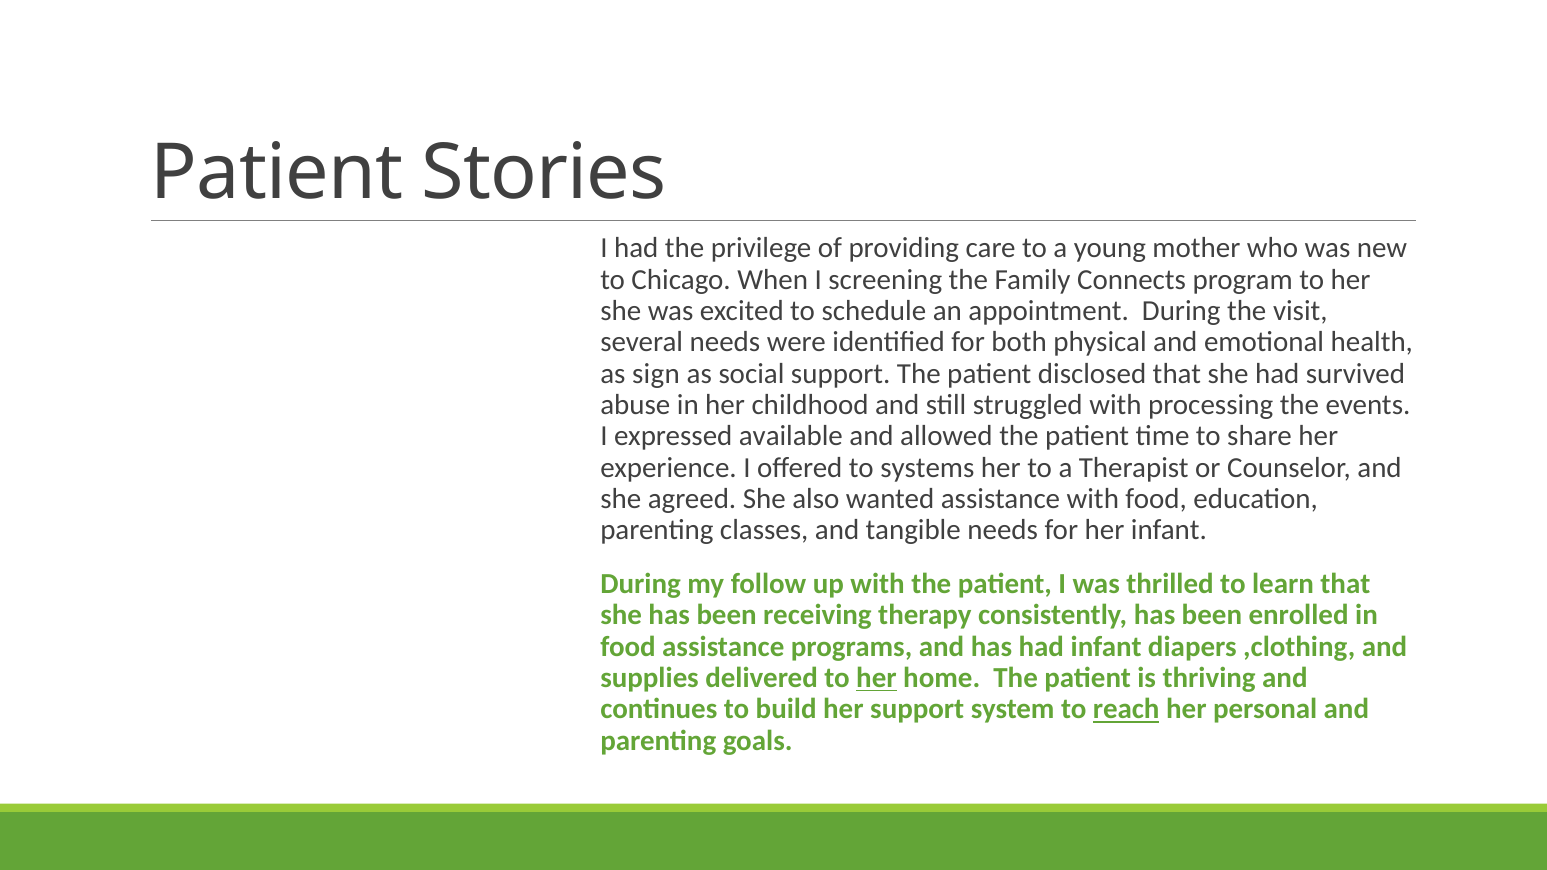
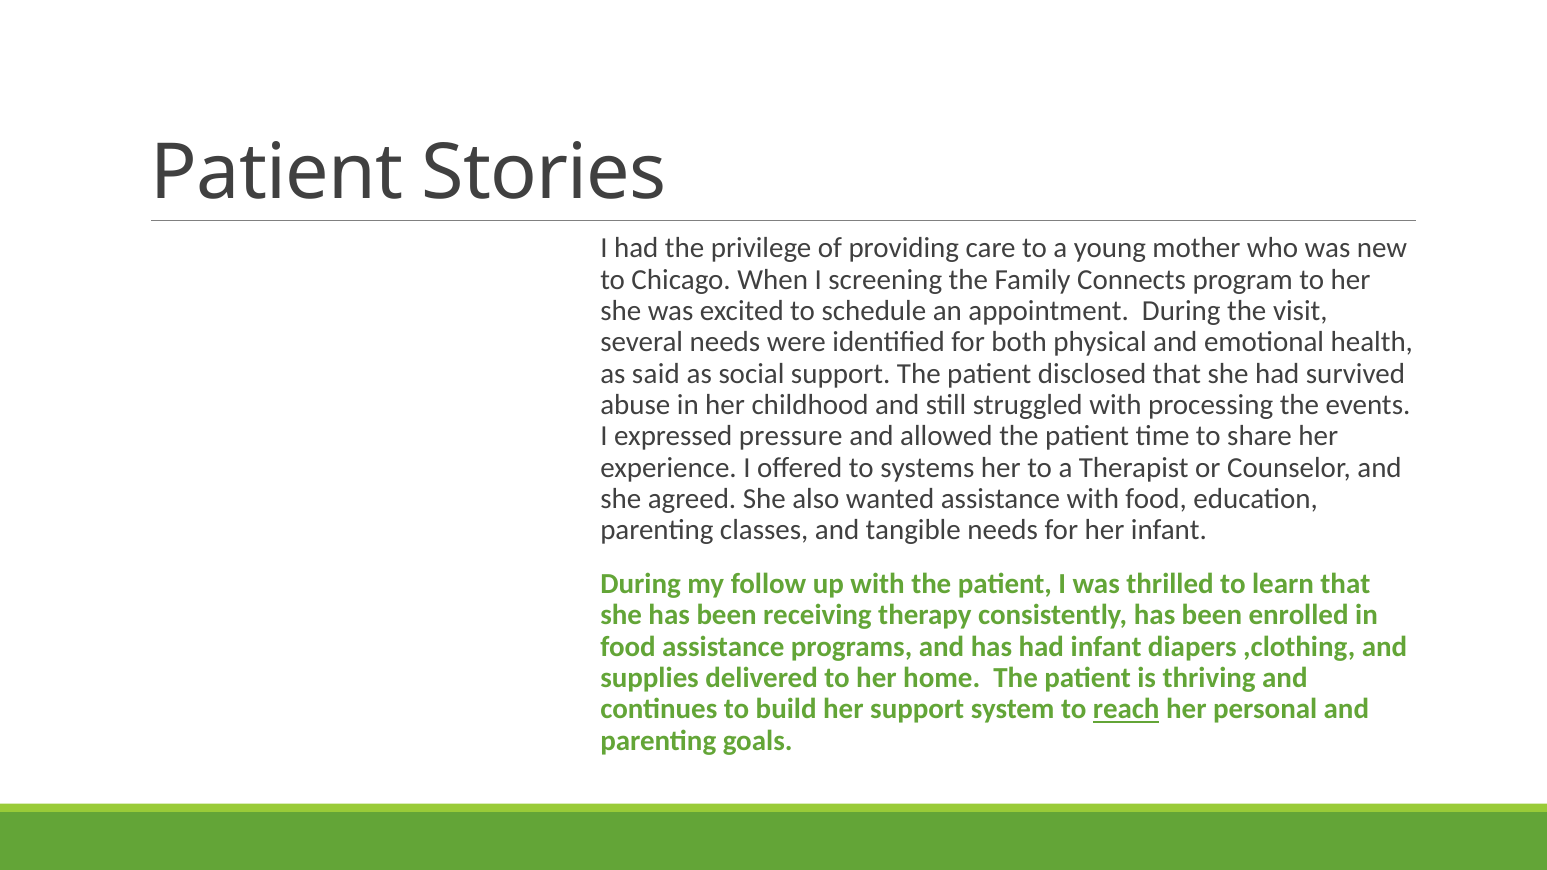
sign: sign -> said (656, 374)
available: available -> pressure (791, 436)
her underline: present -> none (876, 678)
